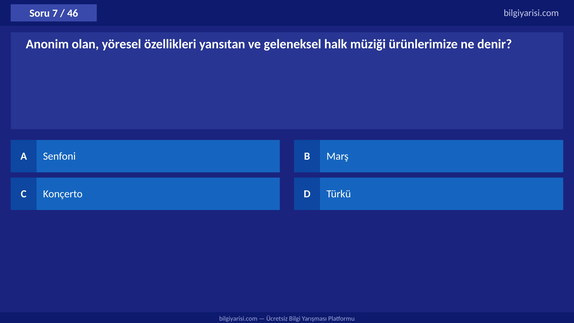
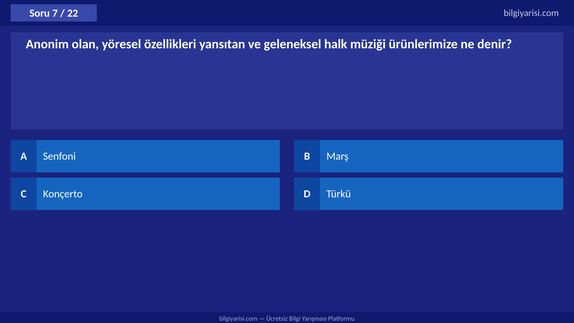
46: 46 -> 22 (73, 13)
